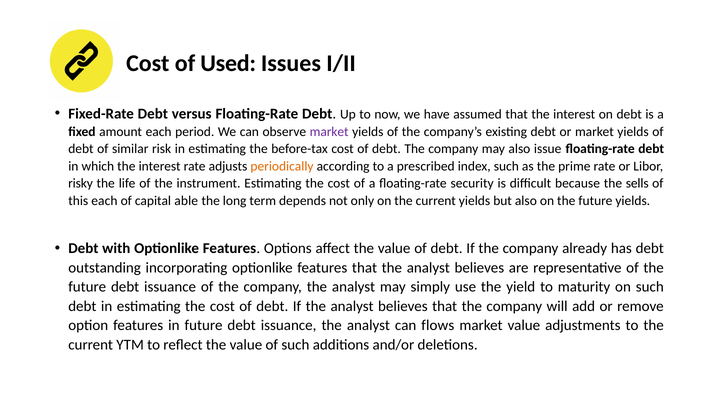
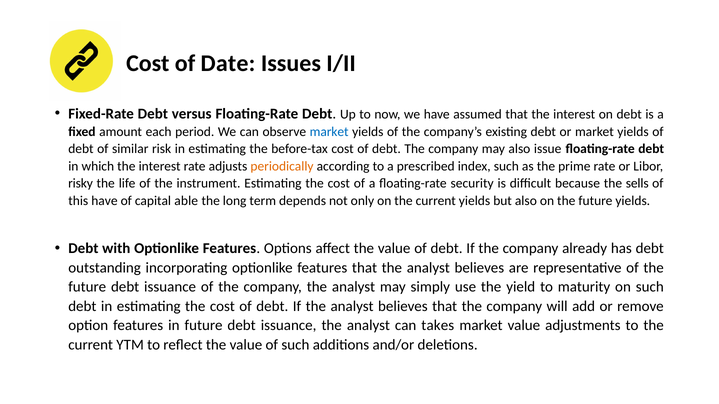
Used: Used -> Date (228, 63)
market colour: purple -> blue (329, 132)
this each: each -> have (104, 201)
flows: flows -> takes (438, 326)
